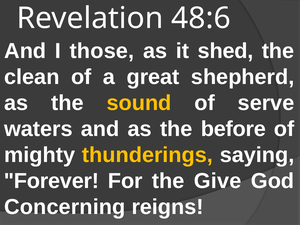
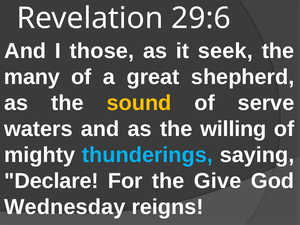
48:6: 48:6 -> 29:6 (201, 18)
shed: shed -> seek (225, 51)
clean: clean -> many (32, 77)
before: before -> willing (233, 129)
thunderings colour: yellow -> light blue (147, 155)
Forever: Forever -> Declare (51, 181)
Concerning: Concerning -> Wednesday (65, 207)
